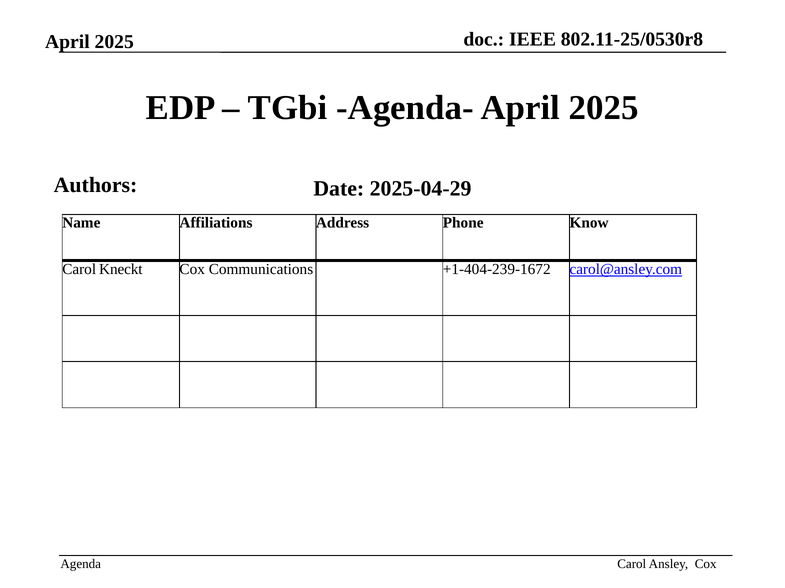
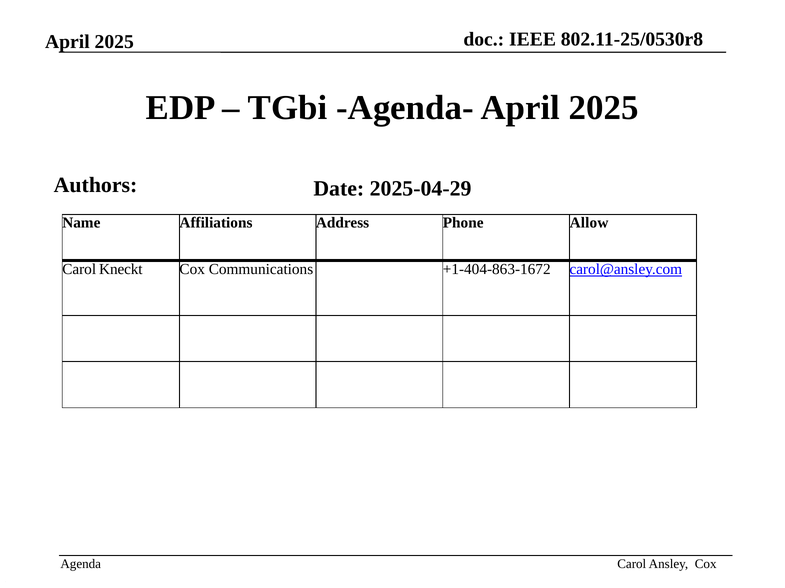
Know: Know -> Allow (589, 223)
+1-404-239-1672: +1-404-239-1672 -> +1-404-863-1672 (497, 269)
